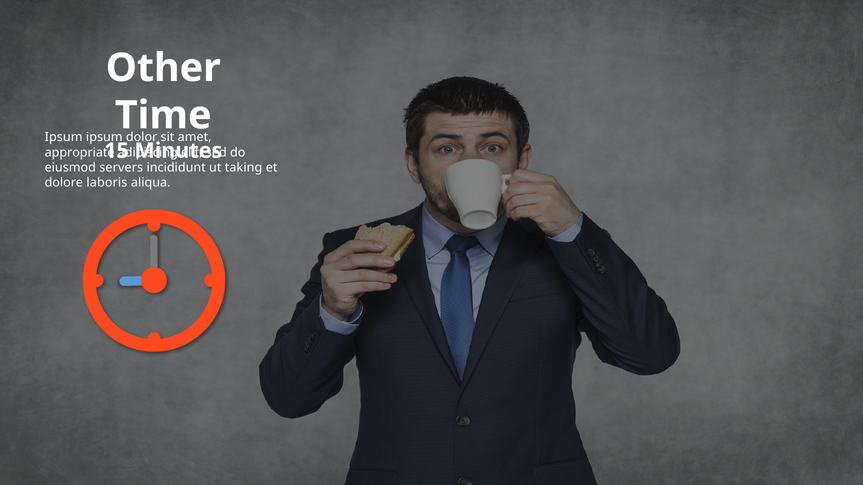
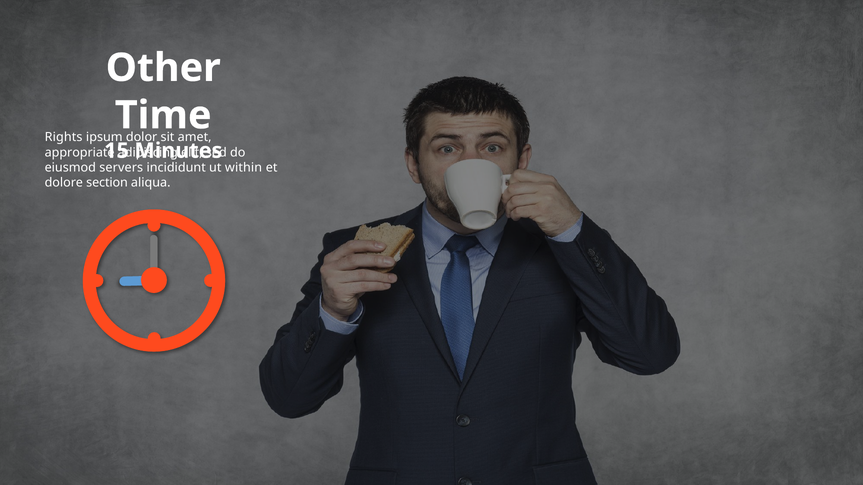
Ipsum: Ipsum -> Rights (64, 137)
taking: taking -> within (244, 168)
laboris: laboris -> section (107, 183)
